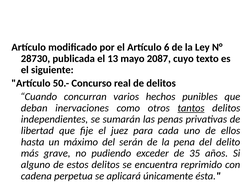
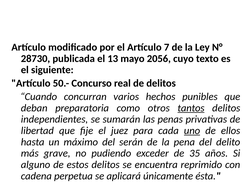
6: 6 -> 7 (167, 47)
2087: 2087 -> 2056 (159, 59)
inervaciones: inervaciones -> preparatoria (82, 108)
uno underline: none -> present (192, 131)
